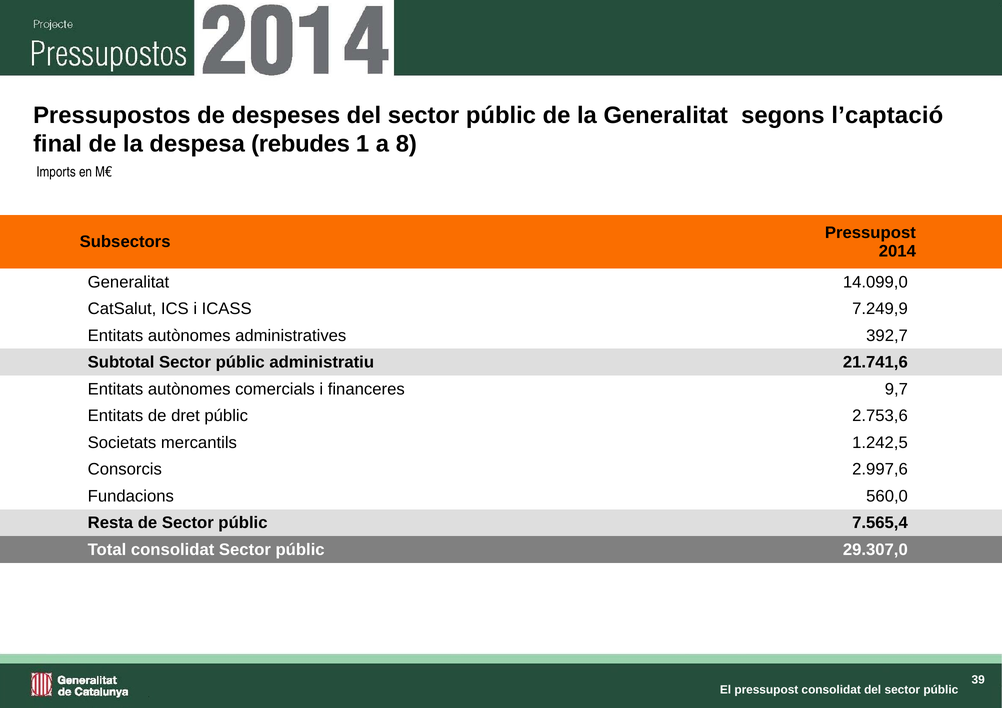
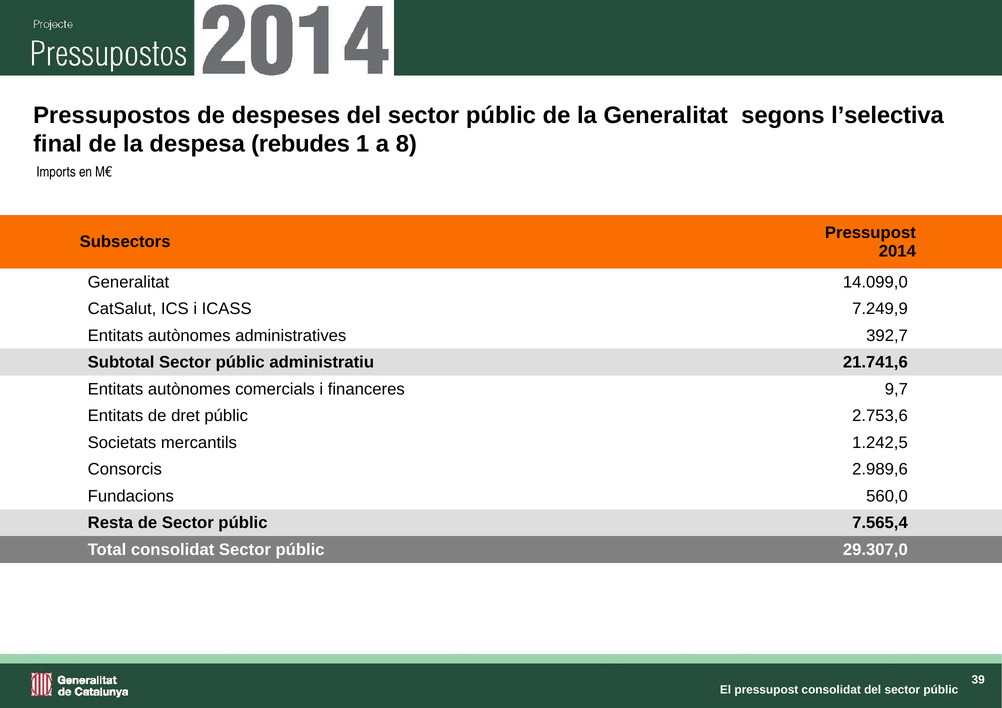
l’captació: l’captació -> l’selectiva (888, 115)
2.997,6: 2.997,6 -> 2.989,6 (880, 470)
